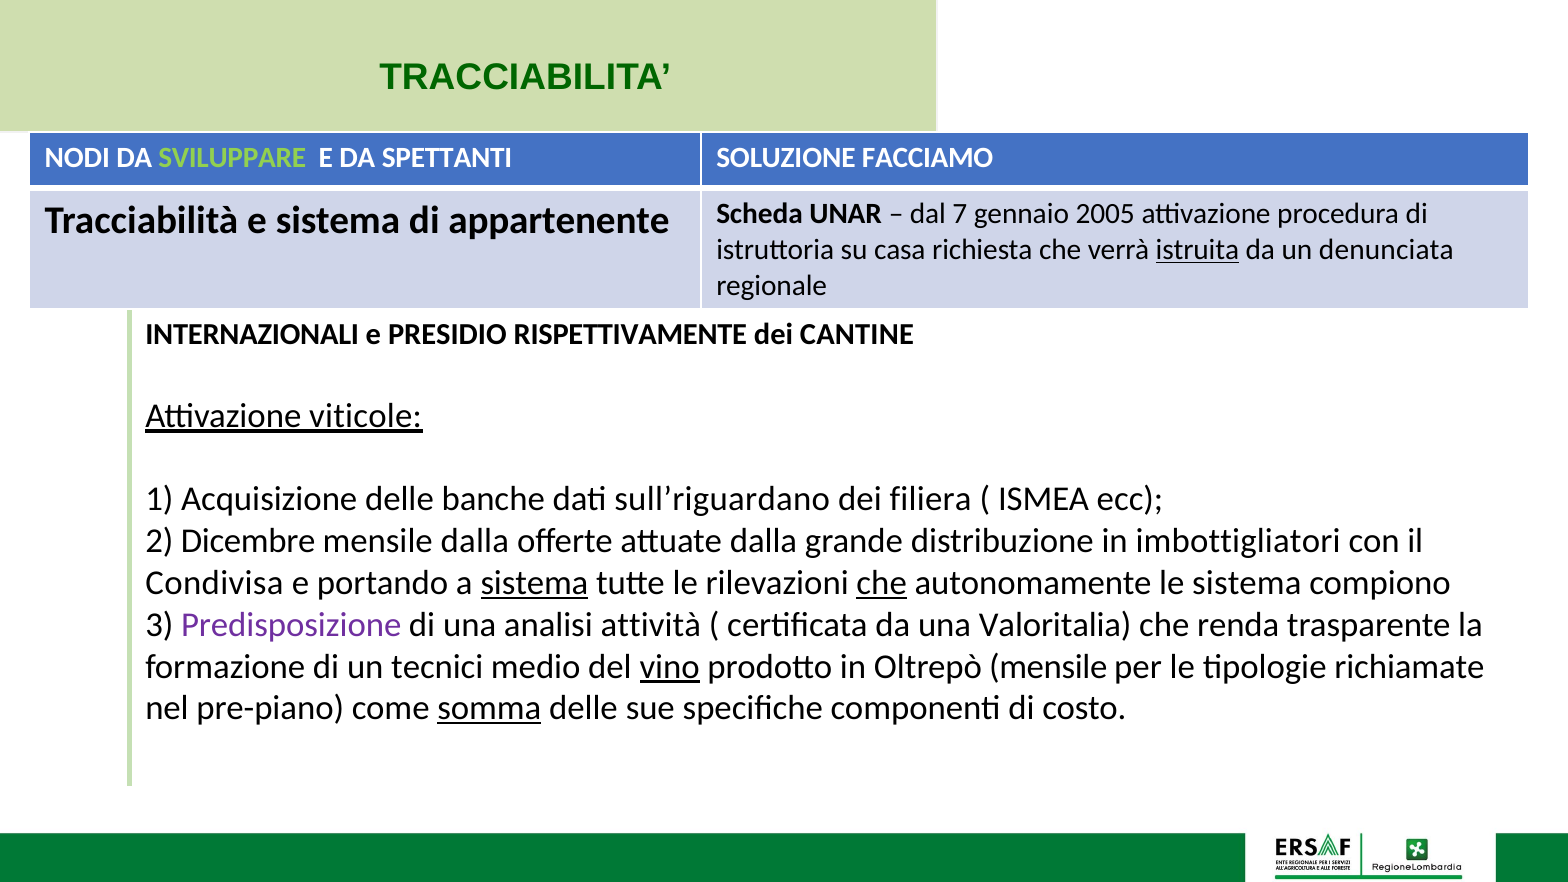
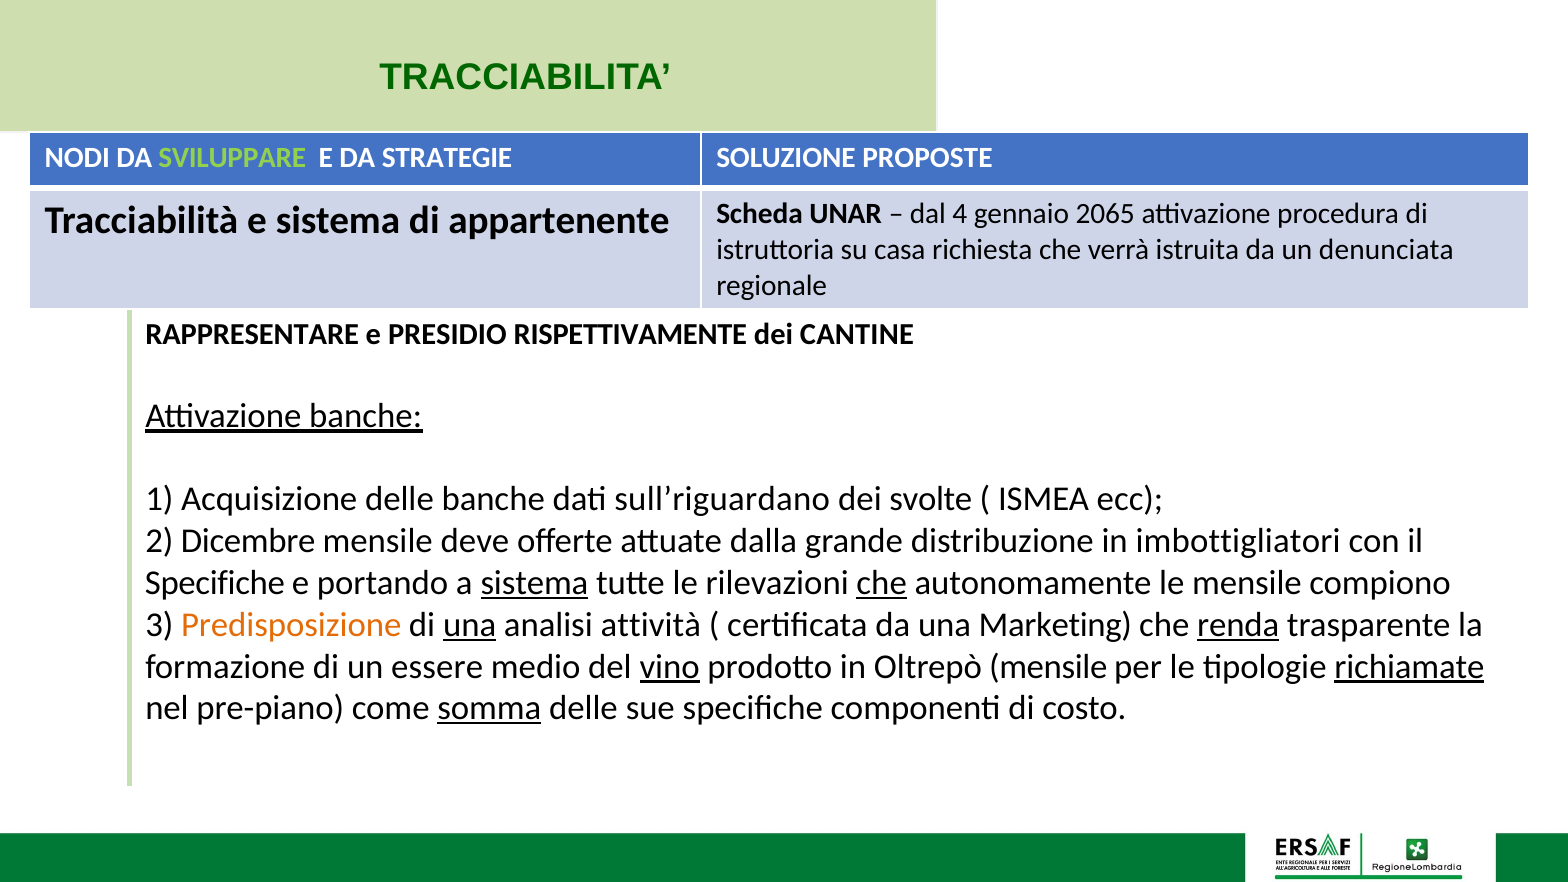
SPETTANTI: SPETTANTI -> STRATEGIE (447, 158)
FACCIAMO: FACCIAMO -> PROPOSTE (927, 158)
7: 7 -> 4 (960, 214)
2005: 2005 -> 2065 (1105, 214)
istruita underline: present -> none (1197, 250)
INTERNAZIONALI: INTERNAZIONALI -> RAPPRESENTARE (252, 335)
Attivazione viticole: viticole -> banche (366, 416)
filiera: filiera -> svolte (931, 499)
mensile dalla: dalla -> deve (475, 541)
Condivisa: Condivisa -> Specifiche (215, 583)
le sistema: sistema -> mensile (1247, 583)
Predisposizione colour: purple -> orange (291, 625)
una underline: none -> present (470, 625)
Valoritalia: Valoritalia -> Marketing (1055, 625)
renda underline: none -> present (1238, 625)
tecnici: tecnici -> essere (437, 667)
richiamate underline: none -> present (1409, 667)
